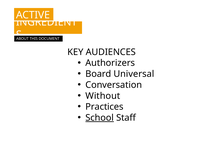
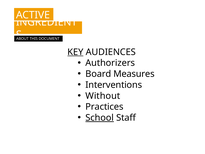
KEY underline: none -> present (75, 52)
Universal: Universal -> Measures (134, 74)
Conversation: Conversation -> Interventions (114, 85)
